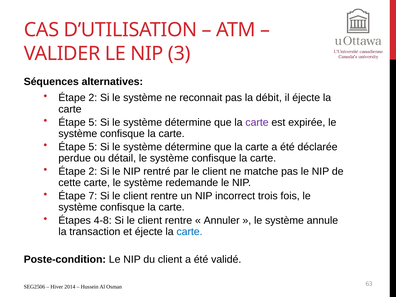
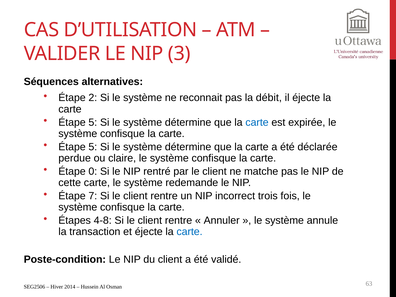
carte colour: purple -> blue (257, 122)
détail: détail -> claire (122, 158)
2: 2 -> 0 (93, 171)
